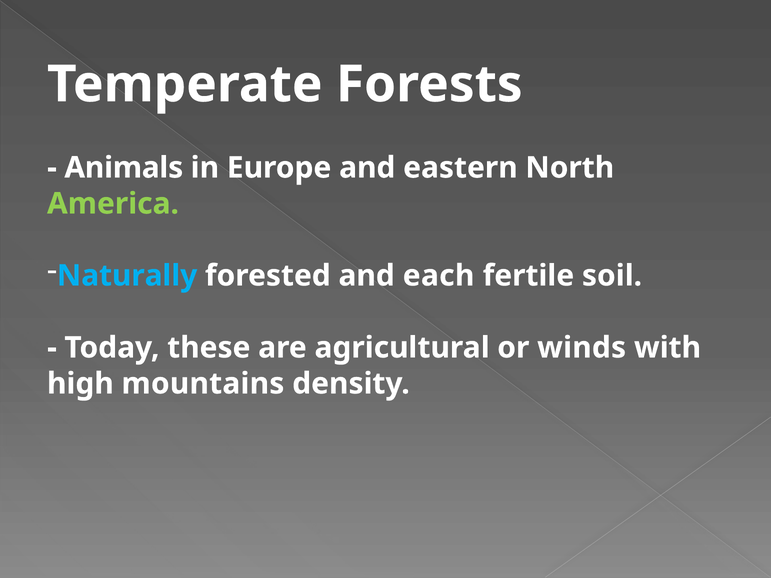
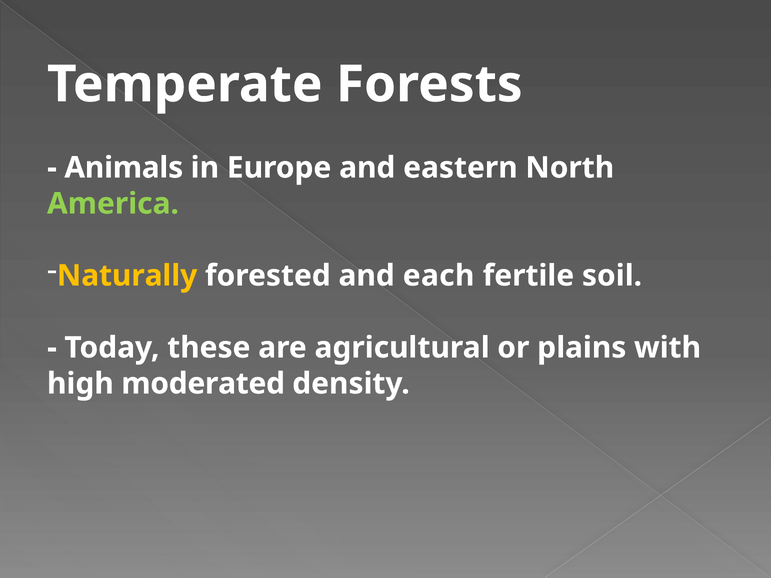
Naturally colour: light blue -> yellow (127, 276)
winds: winds -> plains (582, 348)
mountains: mountains -> moderated (203, 384)
